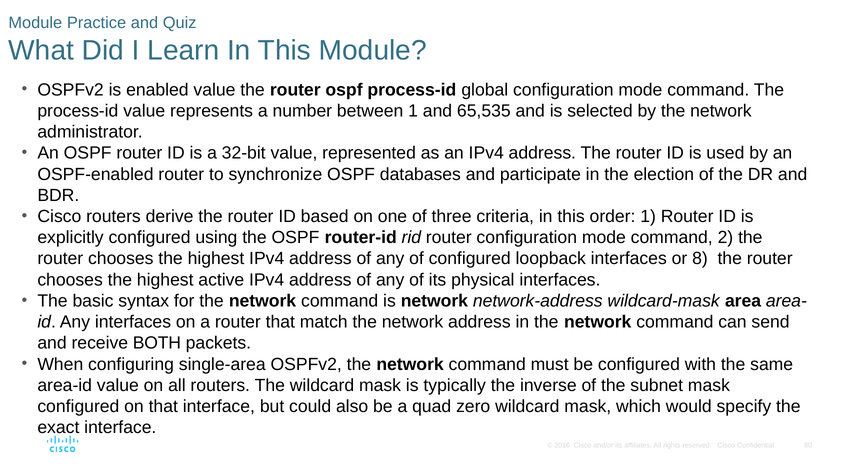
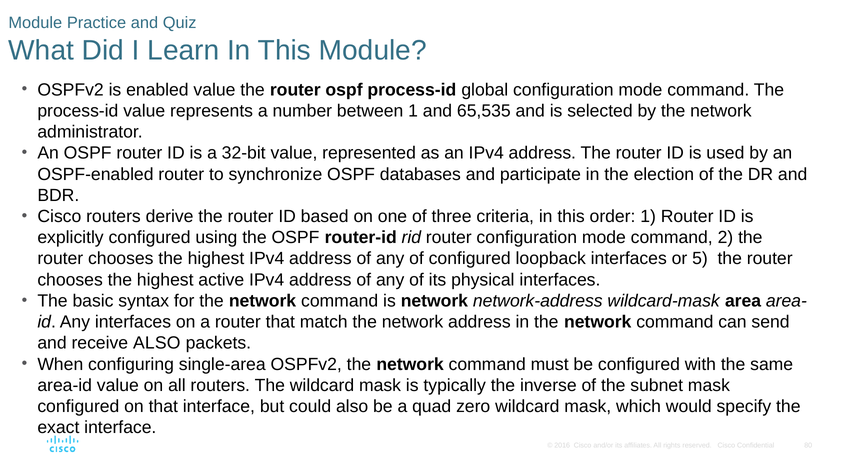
8: 8 -> 5 (700, 259)
receive BOTH: BOTH -> ALSO (157, 343)
